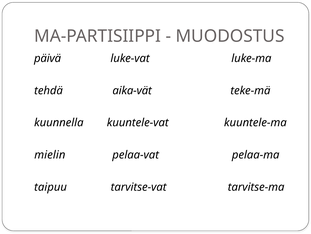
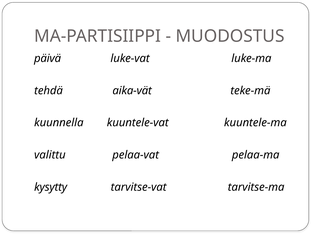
mielin: mielin -> valittu (50, 154)
taipuu: taipuu -> kysytty (51, 186)
